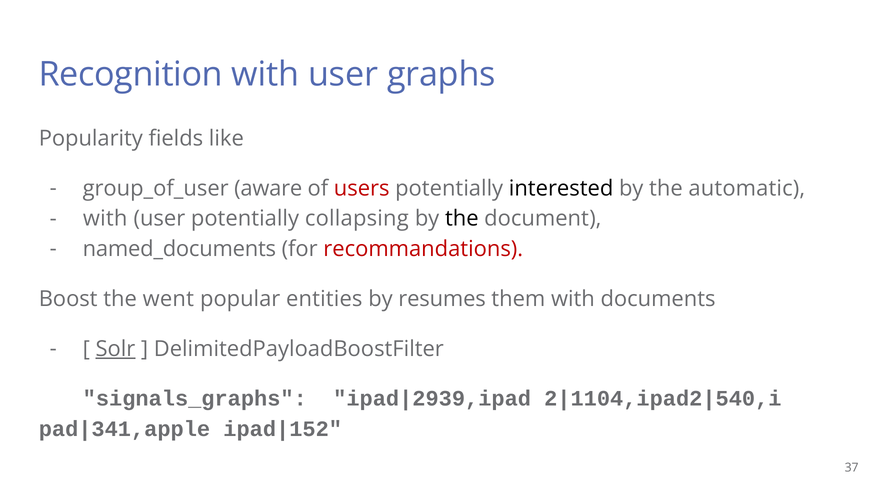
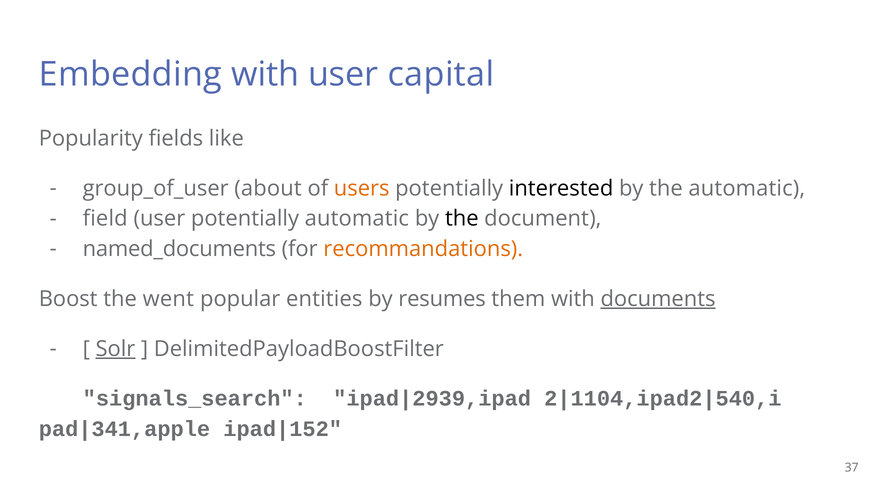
Recognition: Recognition -> Embedding (130, 74)
graphs: graphs -> capital (441, 74)
aware: aware -> about (268, 188)
users colour: red -> orange (362, 188)
with: with -> field (105, 218)
potentially collapsing: collapsing -> automatic (357, 218)
recommandations colour: red -> orange (423, 249)
documents underline: none -> present (658, 299)
signals_graphs: signals_graphs -> signals_search (195, 398)
